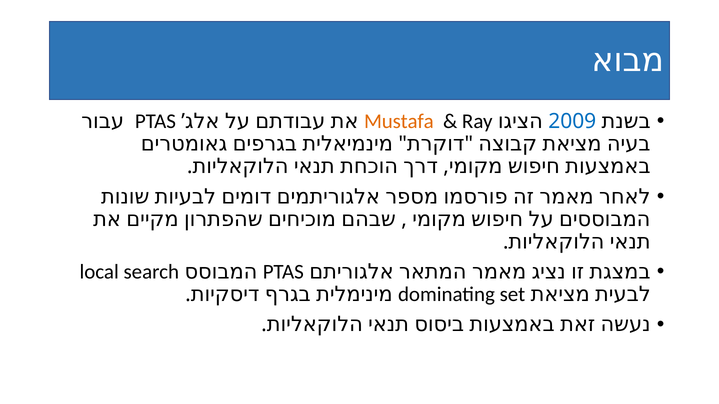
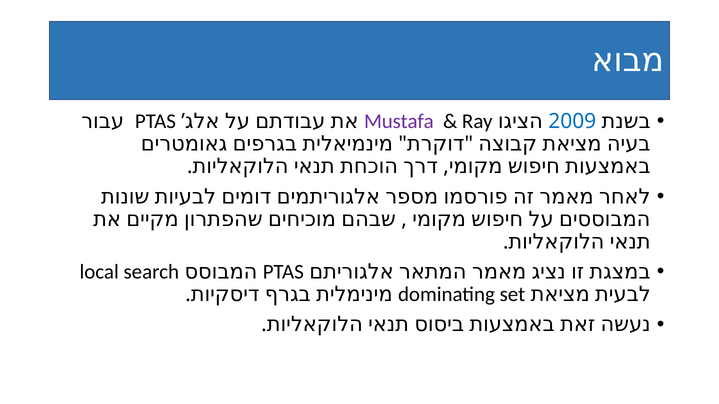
Mustafa colour: orange -> purple (399, 122)
